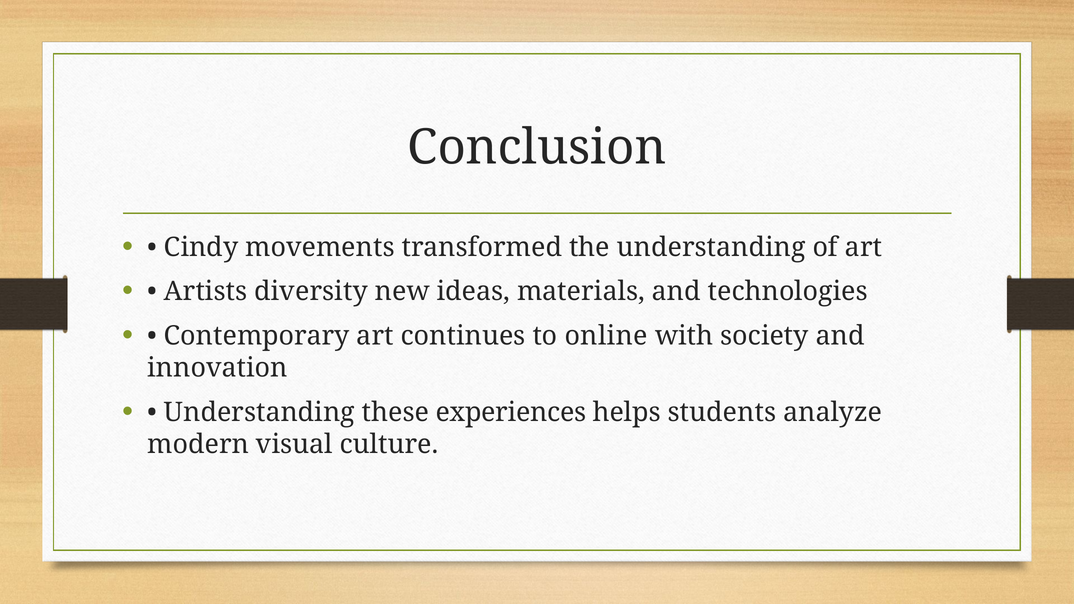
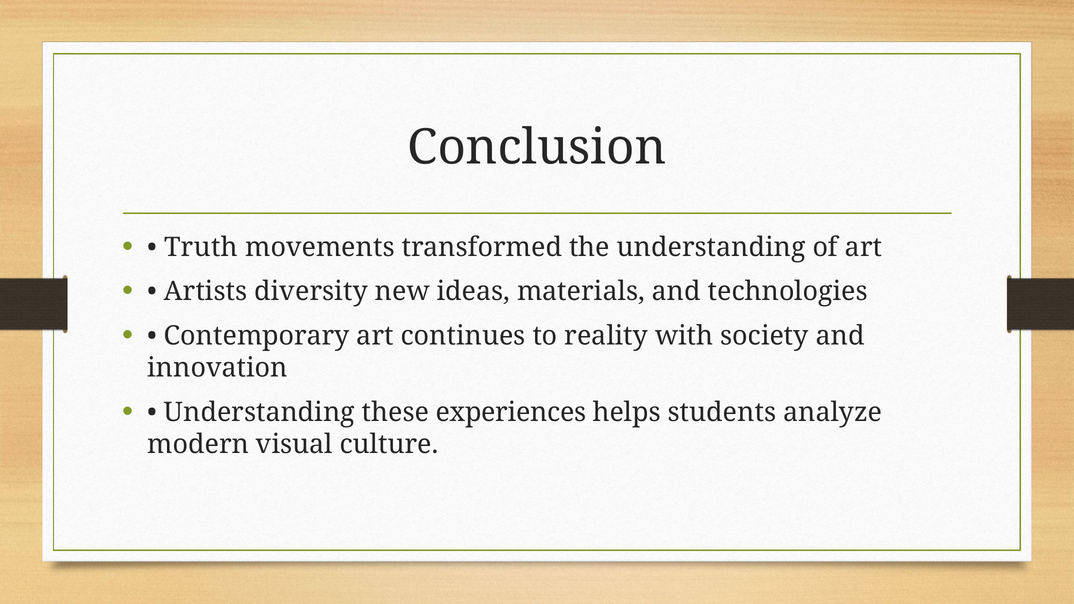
Cindy: Cindy -> Truth (201, 247)
online: online -> reality (606, 336)
